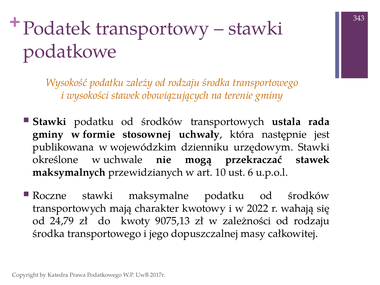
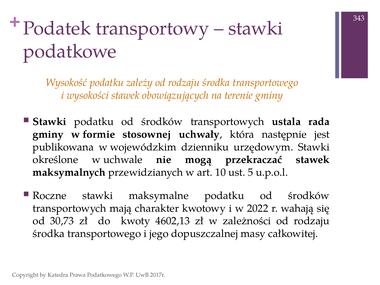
6: 6 -> 5 (251, 172)
24,79: 24,79 -> 30,73 (62, 221)
9075,13: 9075,13 -> 4602,13 (173, 221)
